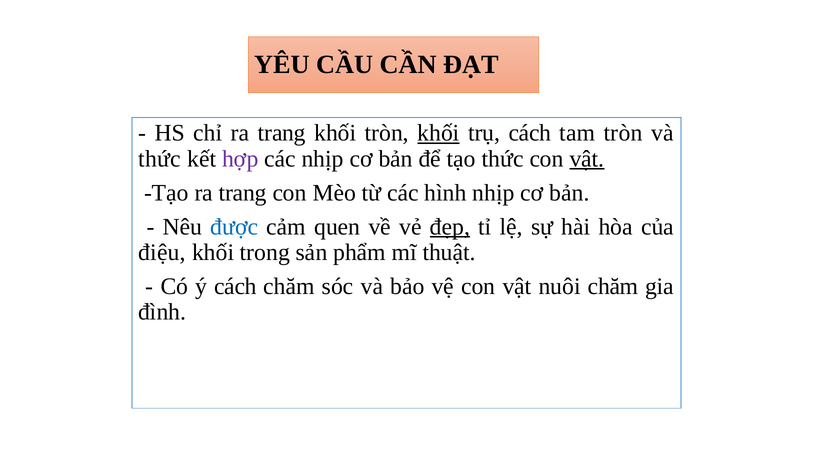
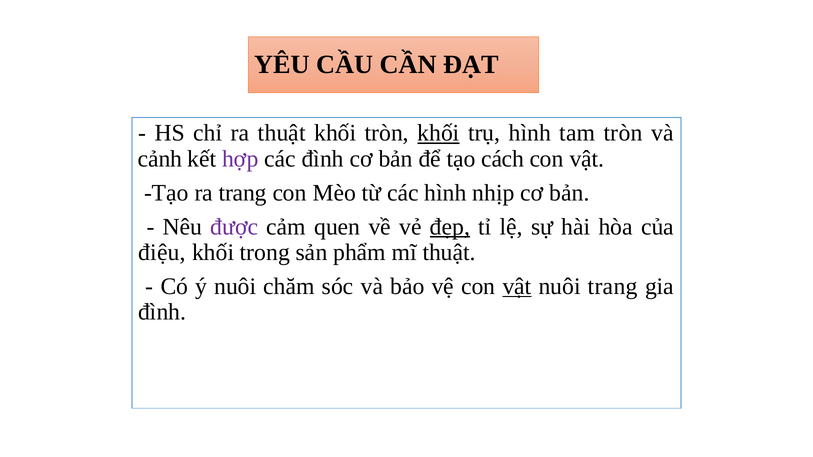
chỉ ra trang: trang -> thuật (282, 133)
trụ cách: cách -> hình (530, 133)
thức: thức -> cảnh (160, 159)
các nhịp: nhịp -> đình (323, 159)
tạo thức: thức -> cách (503, 159)
vật underline: present -> none (587, 159)
được colour: blue -> purple (234, 227)
ý cách: cách -> nuôi (235, 287)
vật underline: none -> present (517, 287)
nuôi chăm: chăm -> trang (613, 287)
